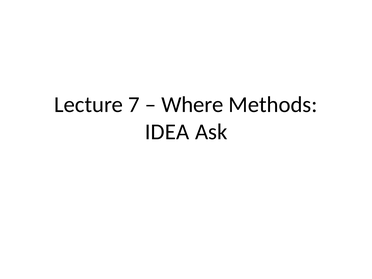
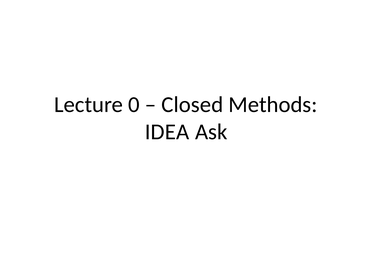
7: 7 -> 0 (134, 105)
Where: Where -> Closed (192, 105)
